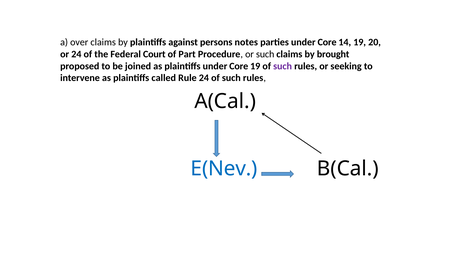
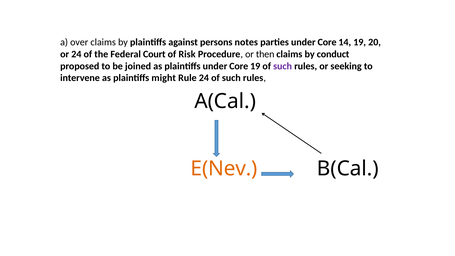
Part: Part -> Risk (187, 54)
or such: such -> then (265, 54)
brought: brought -> conduct (333, 54)
called: called -> might (164, 78)
E(Nev colour: blue -> orange (224, 169)
